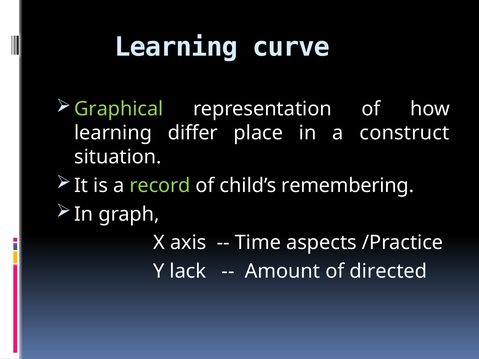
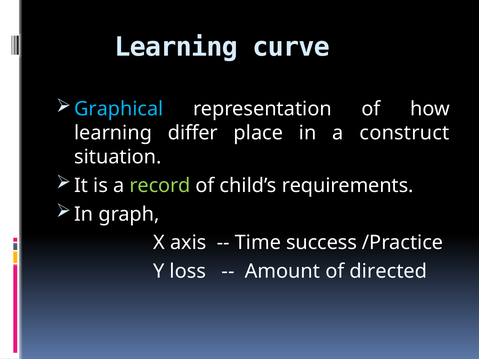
Graphical colour: light green -> light blue (119, 109)
remembering: remembering -> requirements (348, 186)
aspects: aspects -> success (322, 243)
lack: lack -> loss (188, 271)
